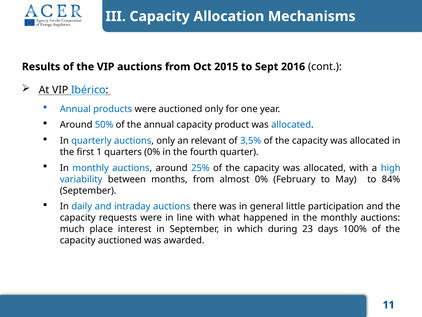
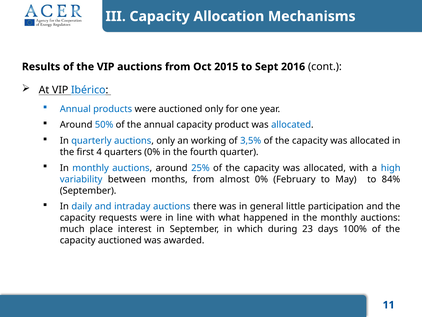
relevant: relevant -> working (209, 141)
1: 1 -> 4 (99, 152)
